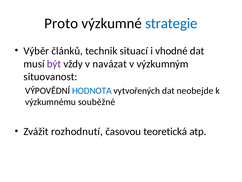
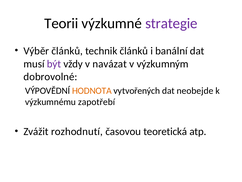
Proto: Proto -> Teorii (61, 23)
strategie colour: blue -> purple (171, 23)
technik situací: situací -> článků (134, 51)
vhodné: vhodné -> banální (171, 51)
situovanost: situovanost -> dobrovolné (50, 77)
HODNOTA colour: blue -> orange (92, 90)
souběžné: souběžné -> zapotřebí (97, 102)
